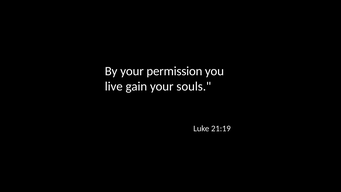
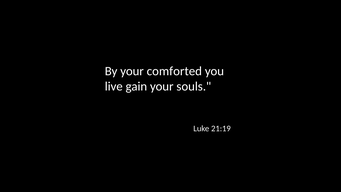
permission: permission -> comforted (174, 71)
